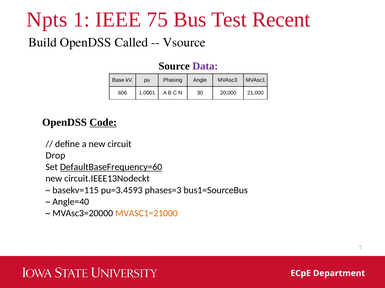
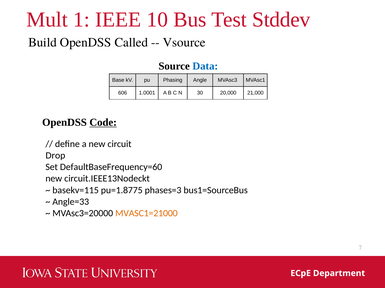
Npts: Npts -> Mult (47, 20)
75: 75 -> 10 (157, 20)
Recent: Recent -> Stddev (281, 20)
Data colour: purple -> blue (205, 66)
DefaultBaseFrequency=60 underline: present -> none (111, 167)
pu=3.4593: pu=3.4593 -> pu=1.8775 (122, 191)
Angle=40: Angle=40 -> Angle=33 (71, 202)
